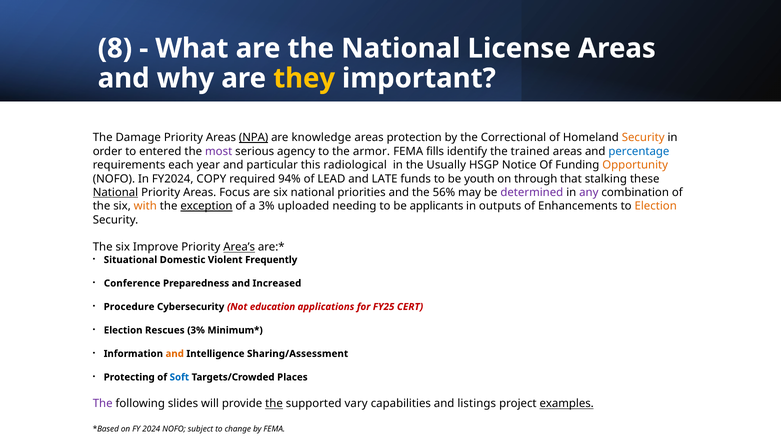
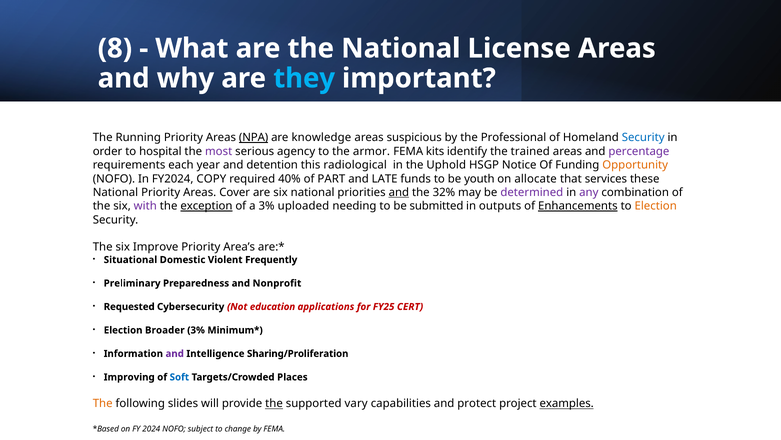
they colour: yellow -> light blue (304, 78)
Damage: Damage -> Running (138, 137)
protection: protection -> suspicious (414, 137)
Correctional: Correctional -> Professional (514, 137)
Security colour: orange -> blue (643, 137)
entered: entered -> hospital (160, 151)
fills: fills -> kits (435, 151)
percentage colour: blue -> purple (639, 151)
particular: particular -> detention (272, 165)
Usually: Usually -> Uphold (446, 165)
94%: 94% -> 40% (289, 178)
LEAD: LEAD -> PART (331, 178)
through: through -> allocate (536, 178)
stalking: stalking -> services (606, 178)
National underline: present -> none (115, 192)
Focus: Focus -> Cover (235, 192)
and underline: none -> present (399, 192)
56%: 56% -> 32% (444, 192)
with colour: orange -> purple (145, 206)
applicants: applicants -> submitted (436, 206)
Enhancements underline: none -> present (578, 206)
Area’s underline: present -> none (239, 247)
Conference: Conference -> Preliminary (132, 283)
Increased: Increased -> Nonprofit (277, 283)
Procedure: Procedure -> Requested (129, 306)
Rescues: Rescues -> Broader (165, 330)
and colour: orange -> purple (175, 353)
Sharing/Assessment: Sharing/Assessment -> Sharing/Proliferation (298, 353)
Protecting: Protecting -> Improving (129, 377)
The colour: purple -> orange (103, 403)
listings: listings -> protect (477, 403)
